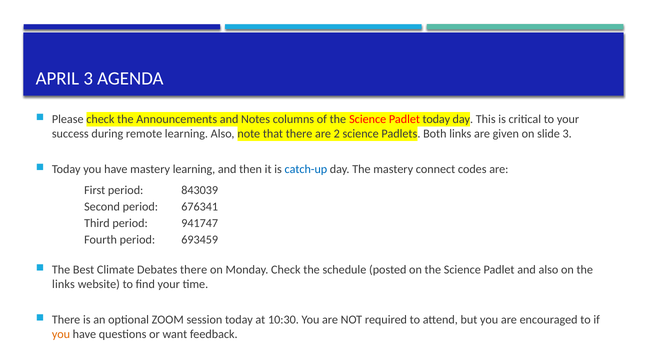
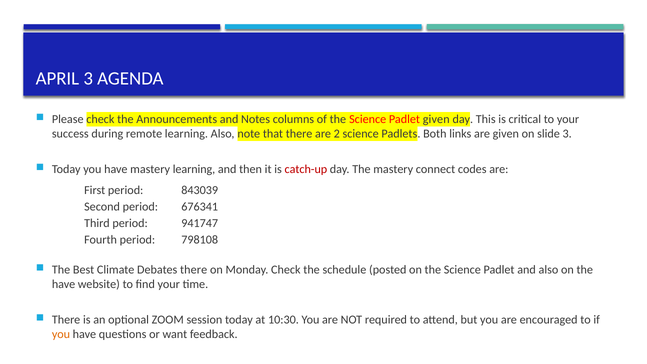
Padlet today: today -> given (436, 119)
catch-up colour: blue -> red (306, 169)
693459: 693459 -> 798108 (200, 240)
links: links -> have (64, 284)
